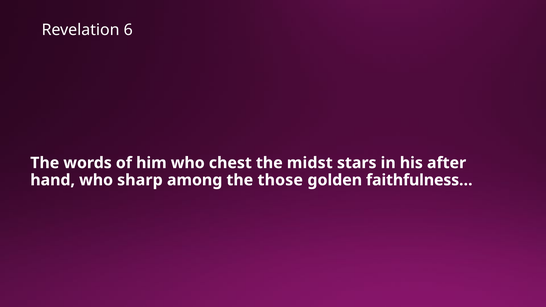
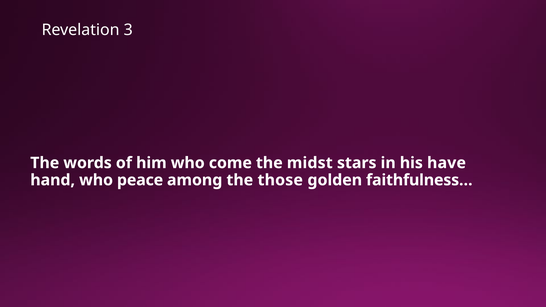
6: 6 -> 3 (128, 30)
chest: chest -> come (230, 163)
after: after -> have (446, 163)
sharp: sharp -> peace (140, 180)
